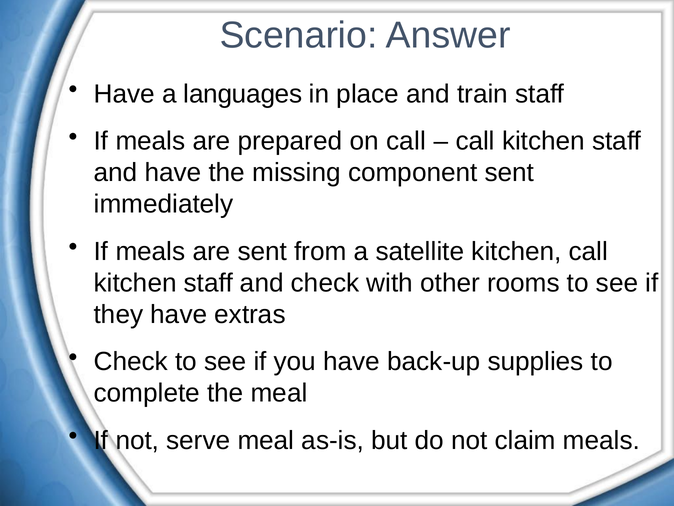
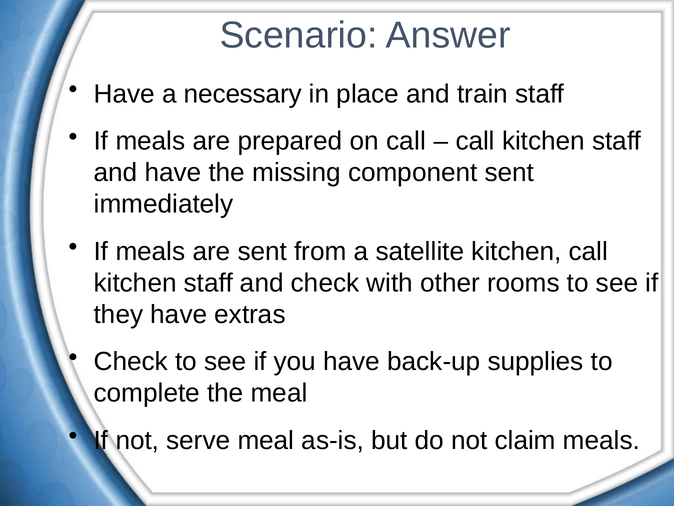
languages: languages -> necessary (243, 94)
